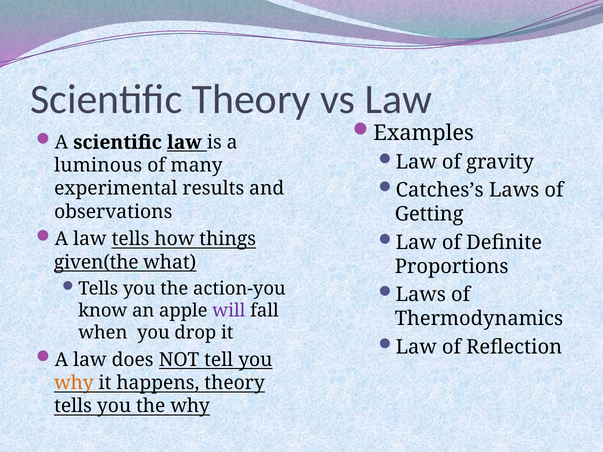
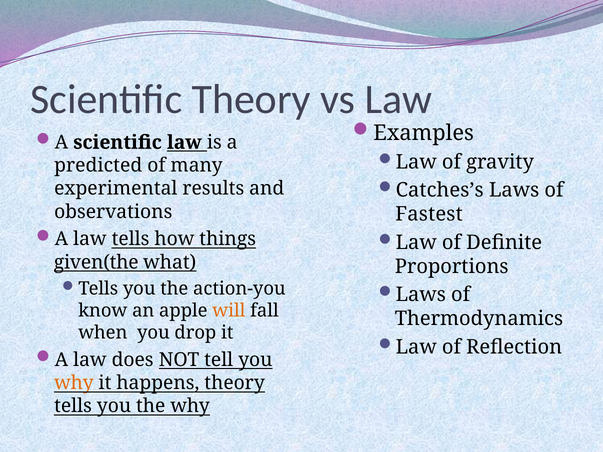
luminous: luminous -> predicted (98, 166)
Getting: Getting -> Fastest (429, 214)
will colour: purple -> orange (229, 311)
